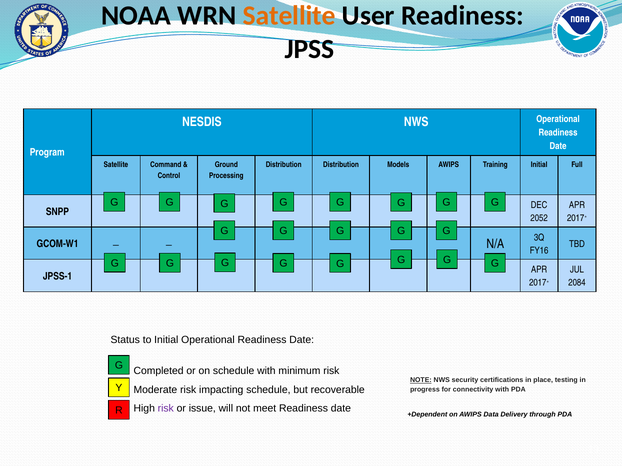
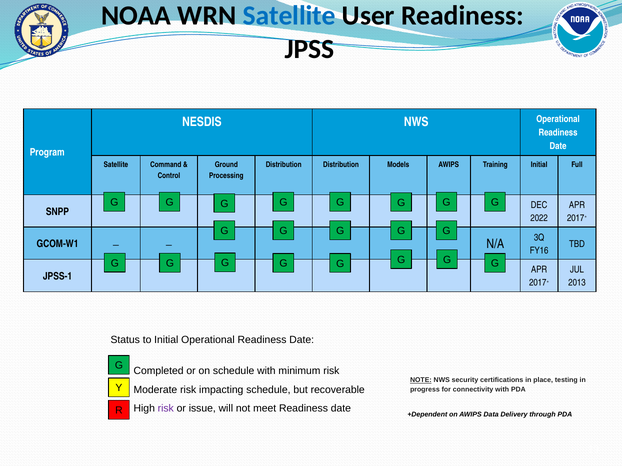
Satellite colour: orange -> blue (289, 16)
2052: 2052 -> 2022 (539, 218)
2084: 2084 -> 2013 (577, 283)
